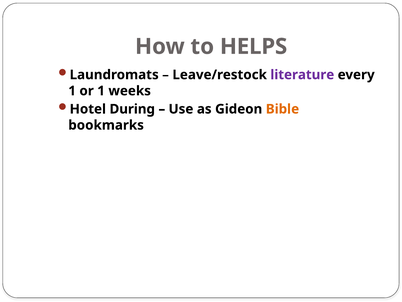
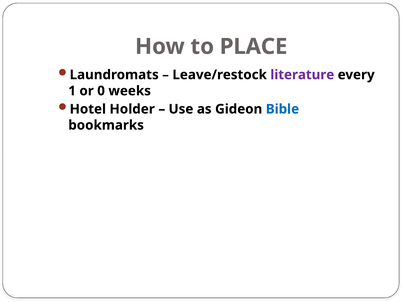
HELPS: HELPS -> PLACE (254, 46)
or 1: 1 -> 0 (101, 91)
During: During -> Holder (132, 109)
Bible colour: orange -> blue (282, 109)
